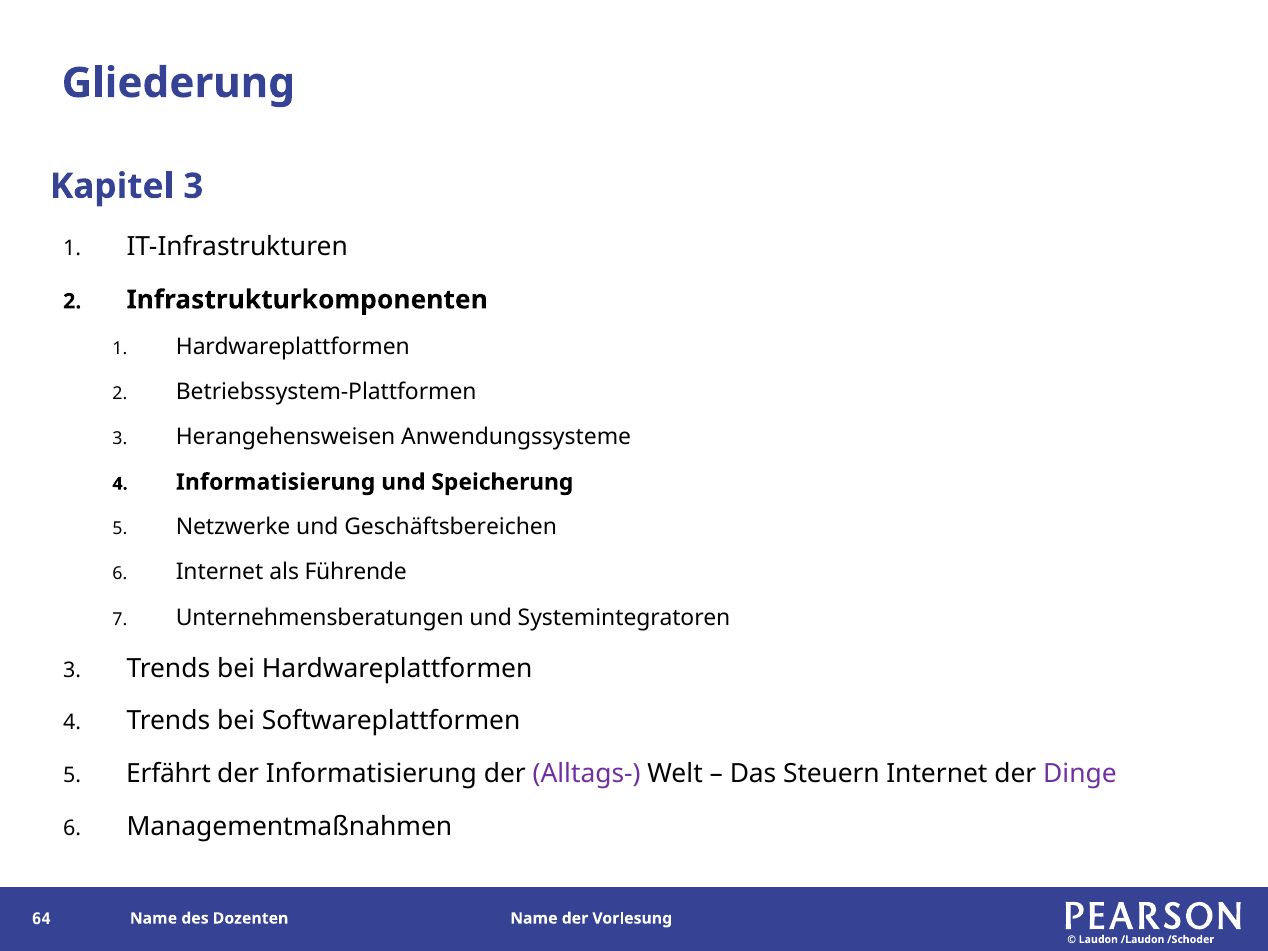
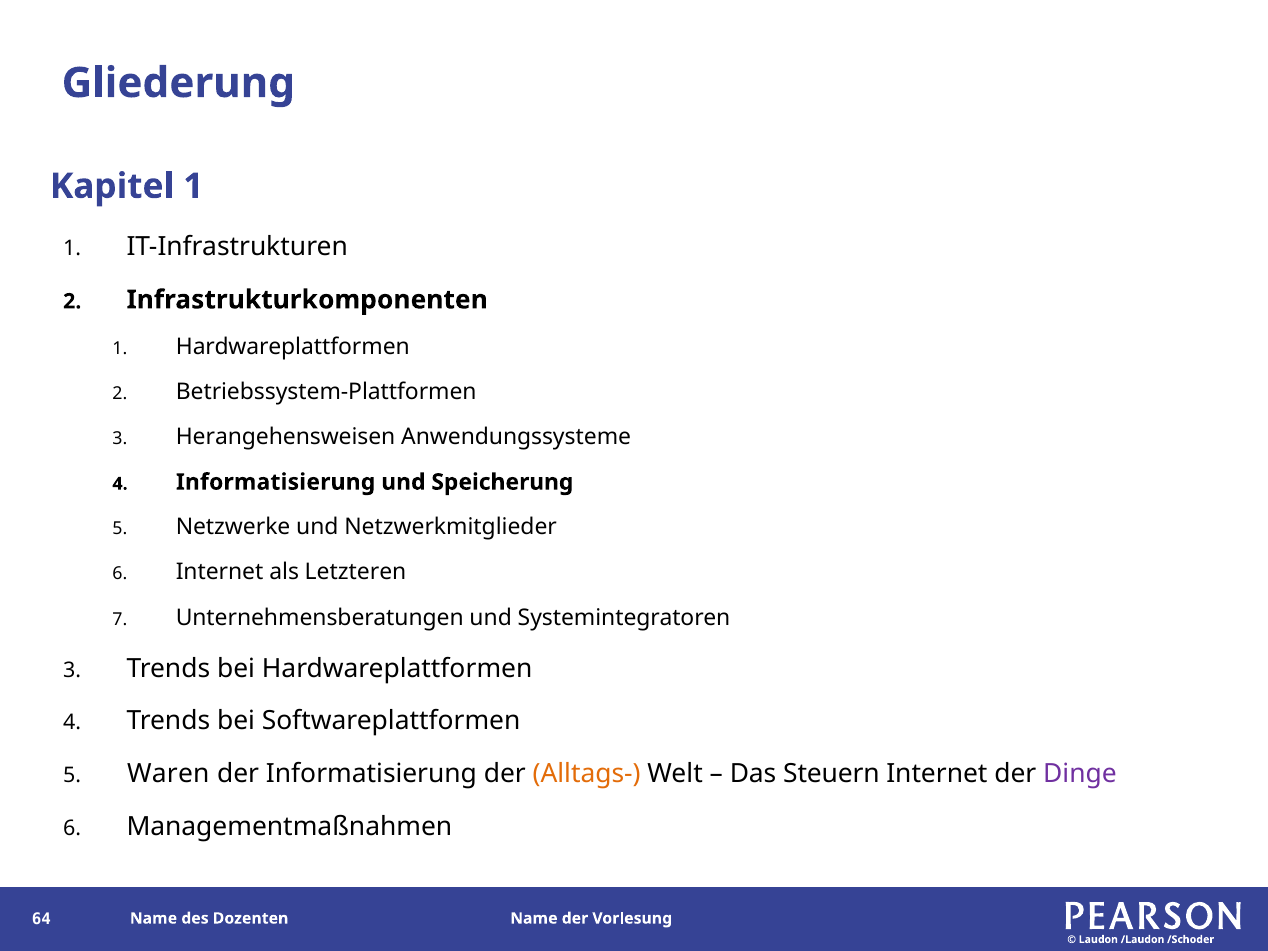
Kapitel 3: 3 -> 1 (193, 186)
Geschäftsbereichen: Geschäftsbereichen -> Netzwerkmitglieder (451, 527)
Führende: Führende -> Letzteren (356, 572)
Erfährt: Erfährt -> Waren (168, 774)
Alltags- colour: purple -> orange (587, 774)
